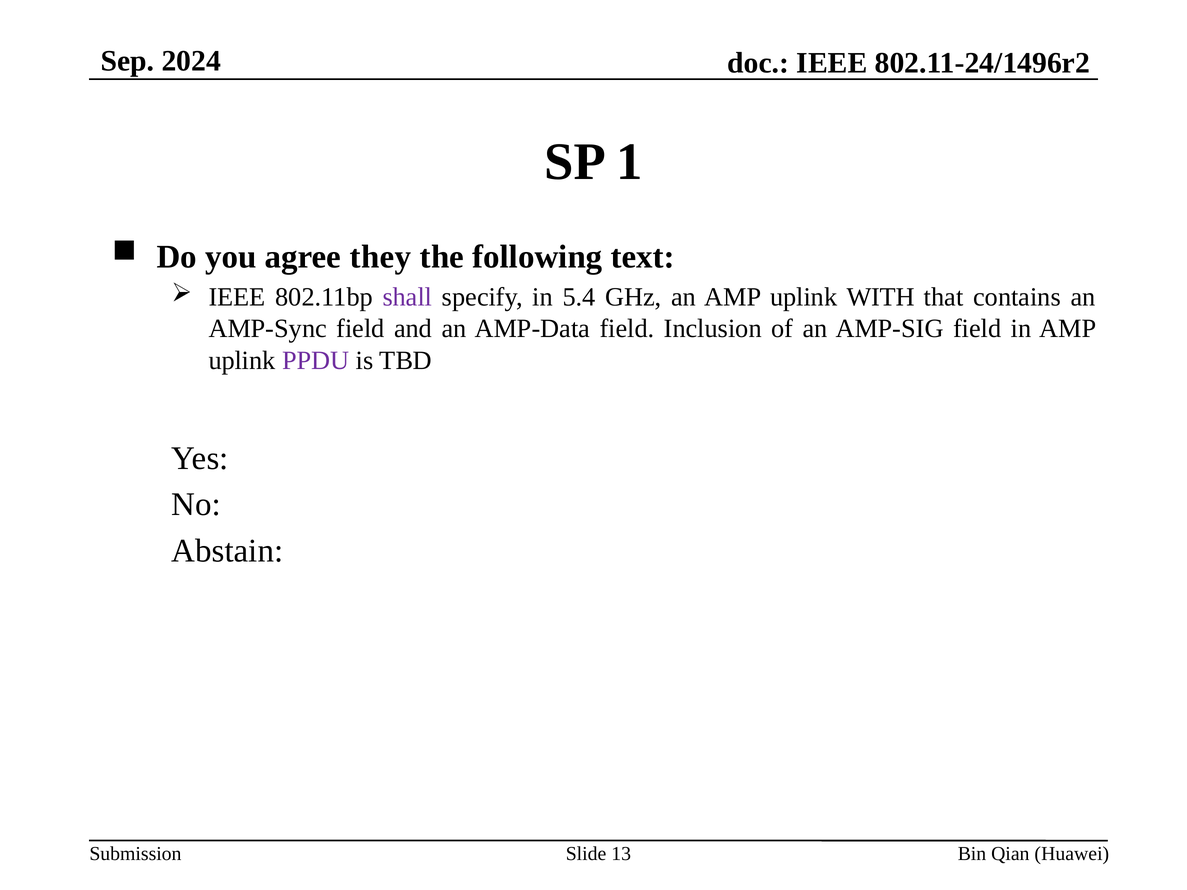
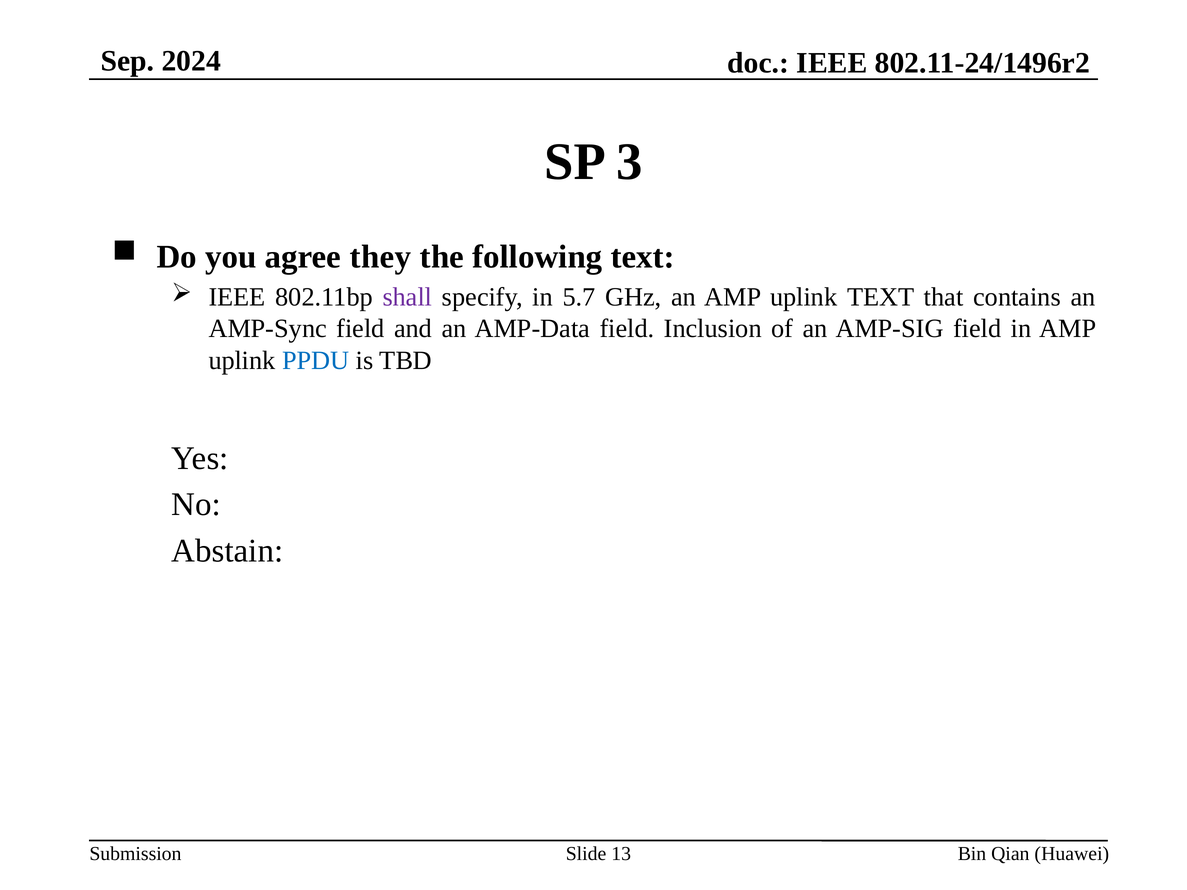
1: 1 -> 3 (629, 162)
5.4: 5.4 -> 5.7 (579, 297)
uplink WITH: WITH -> TEXT (881, 297)
PPDU colour: purple -> blue (316, 361)
